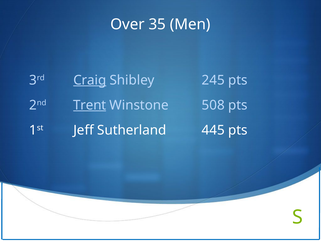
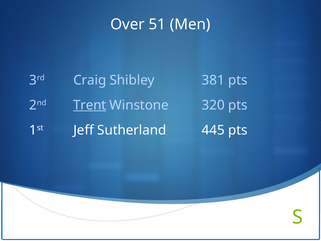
35: 35 -> 51 (157, 24)
Craig underline: present -> none (90, 80)
245: 245 -> 381 (213, 80)
508: 508 -> 320 (213, 105)
